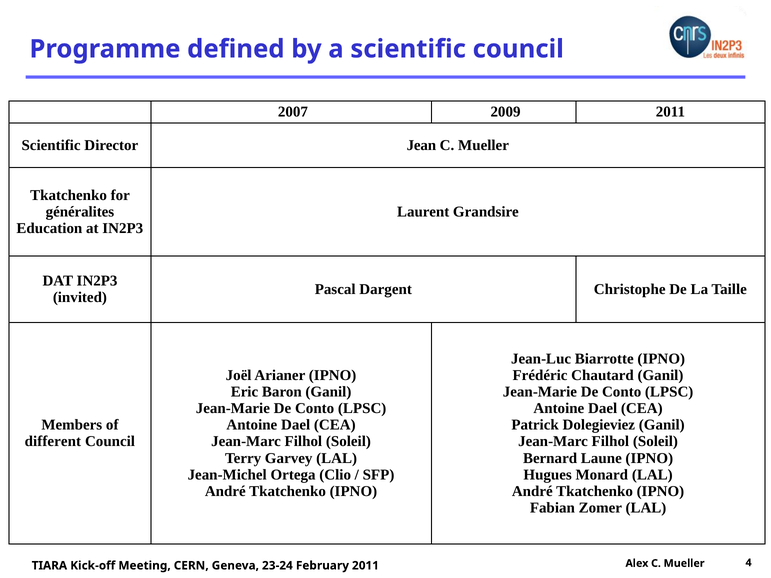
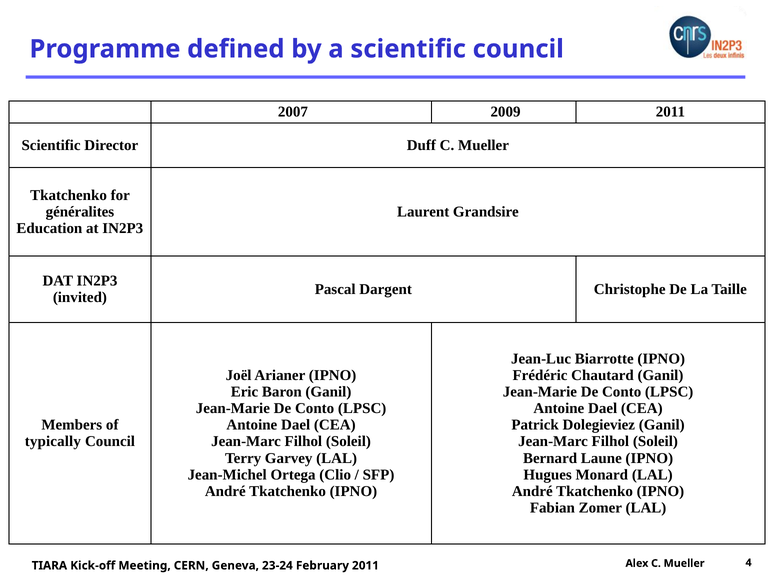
Jean: Jean -> Duff (421, 145)
different: different -> typically (53, 442)
